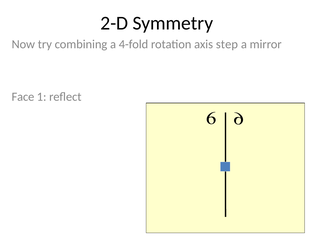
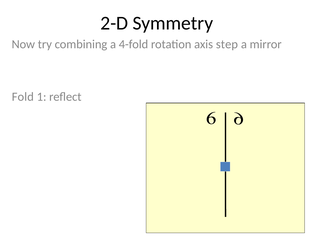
Face: Face -> Fold (23, 96)
